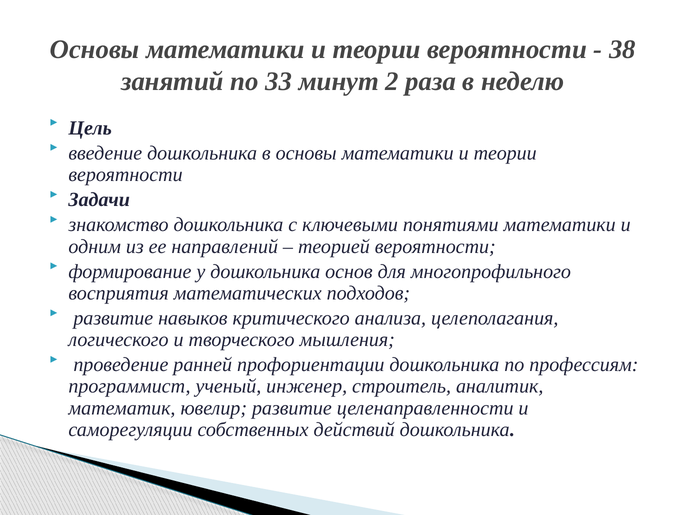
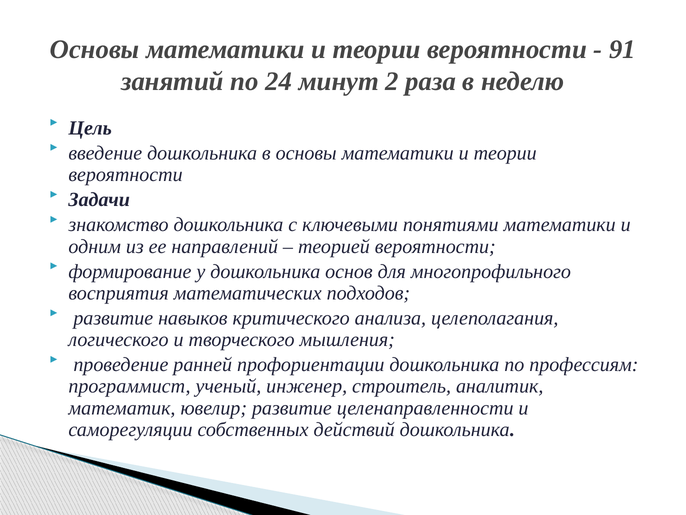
38: 38 -> 91 (622, 49)
33: 33 -> 24 (279, 81)
